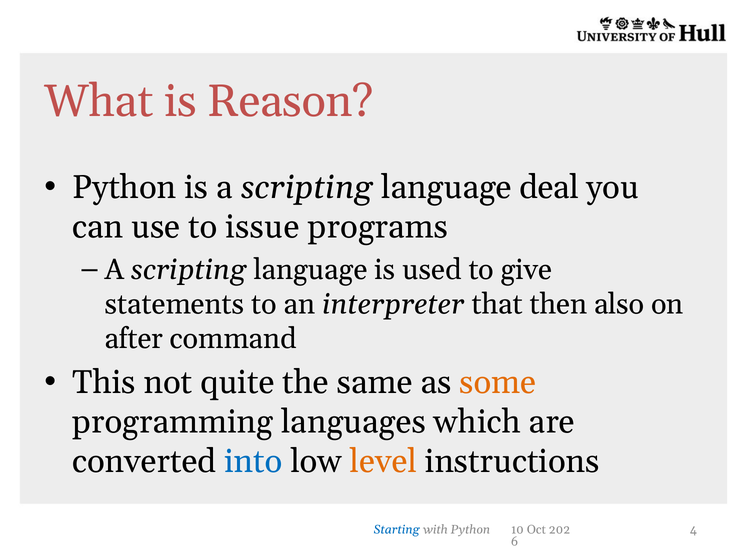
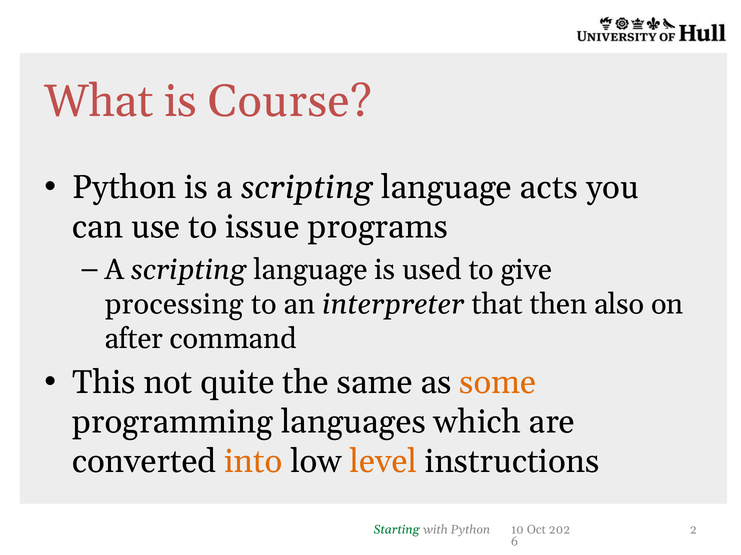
Reason: Reason -> Course (290, 102)
deal: deal -> acts (549, 188)
statements: statements -> processing (174, 305)
into colour: blue -> orange (253, 462)
Starting colour: blue -> green (397, 530)
4: 4 -> 2 (693, 530)
